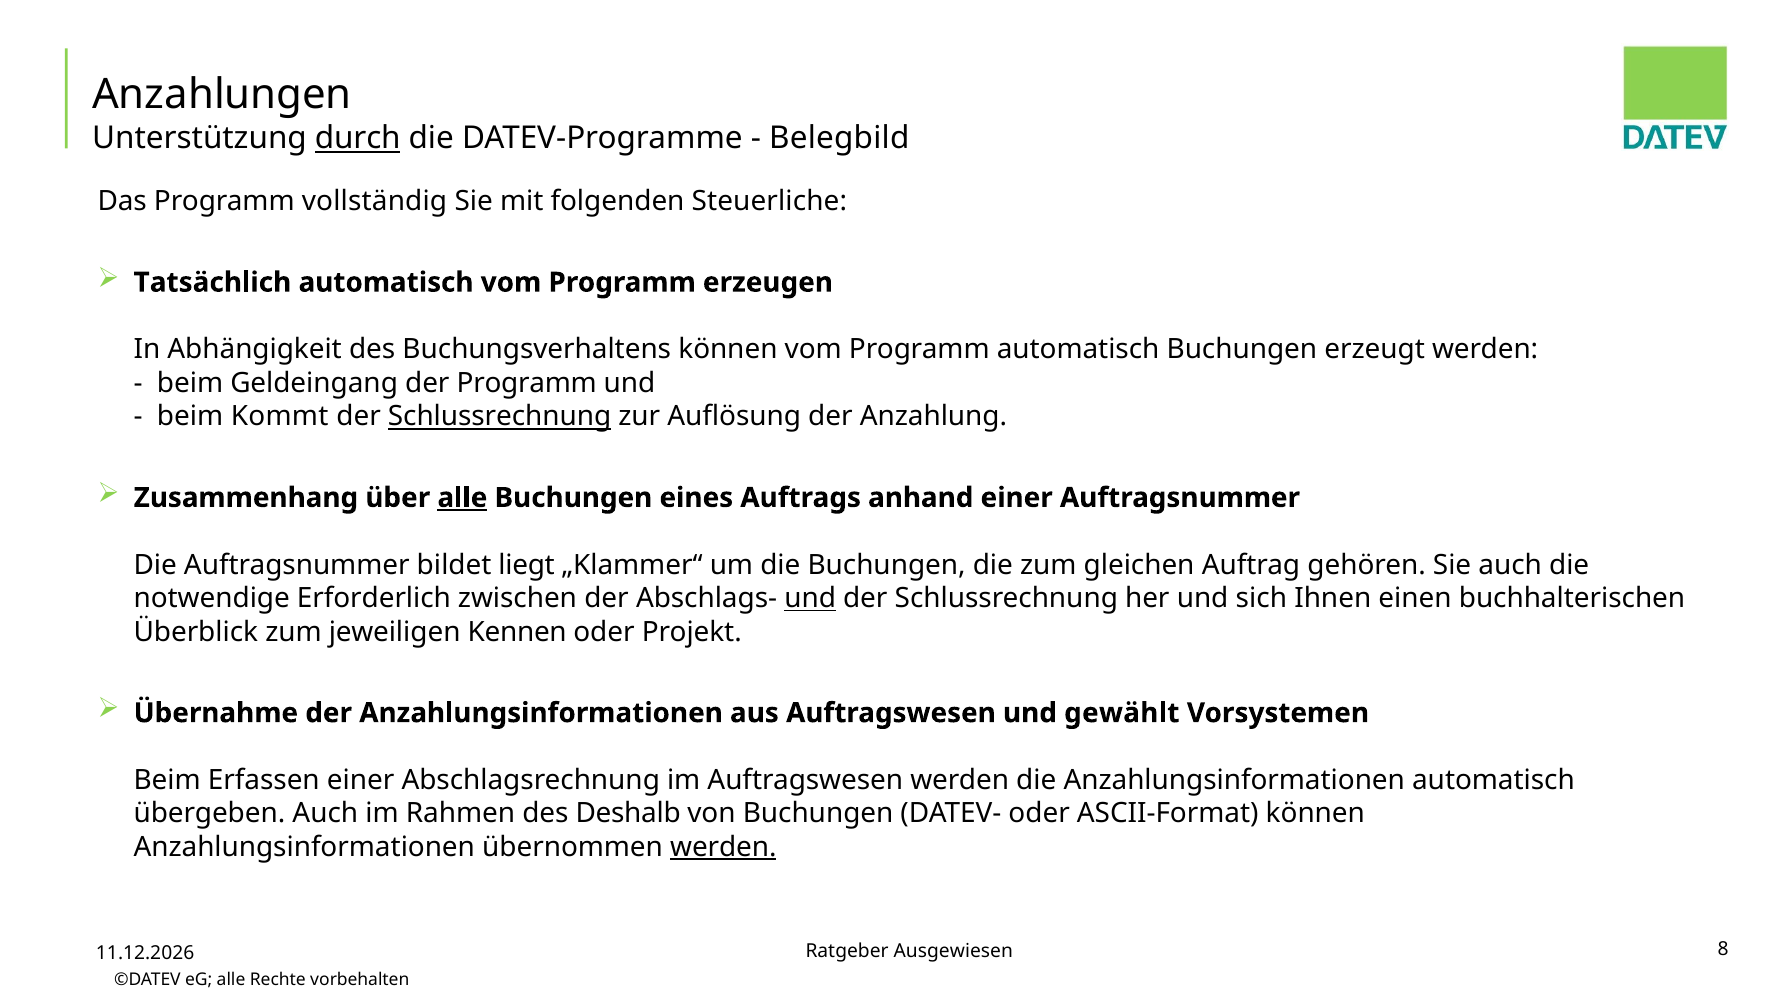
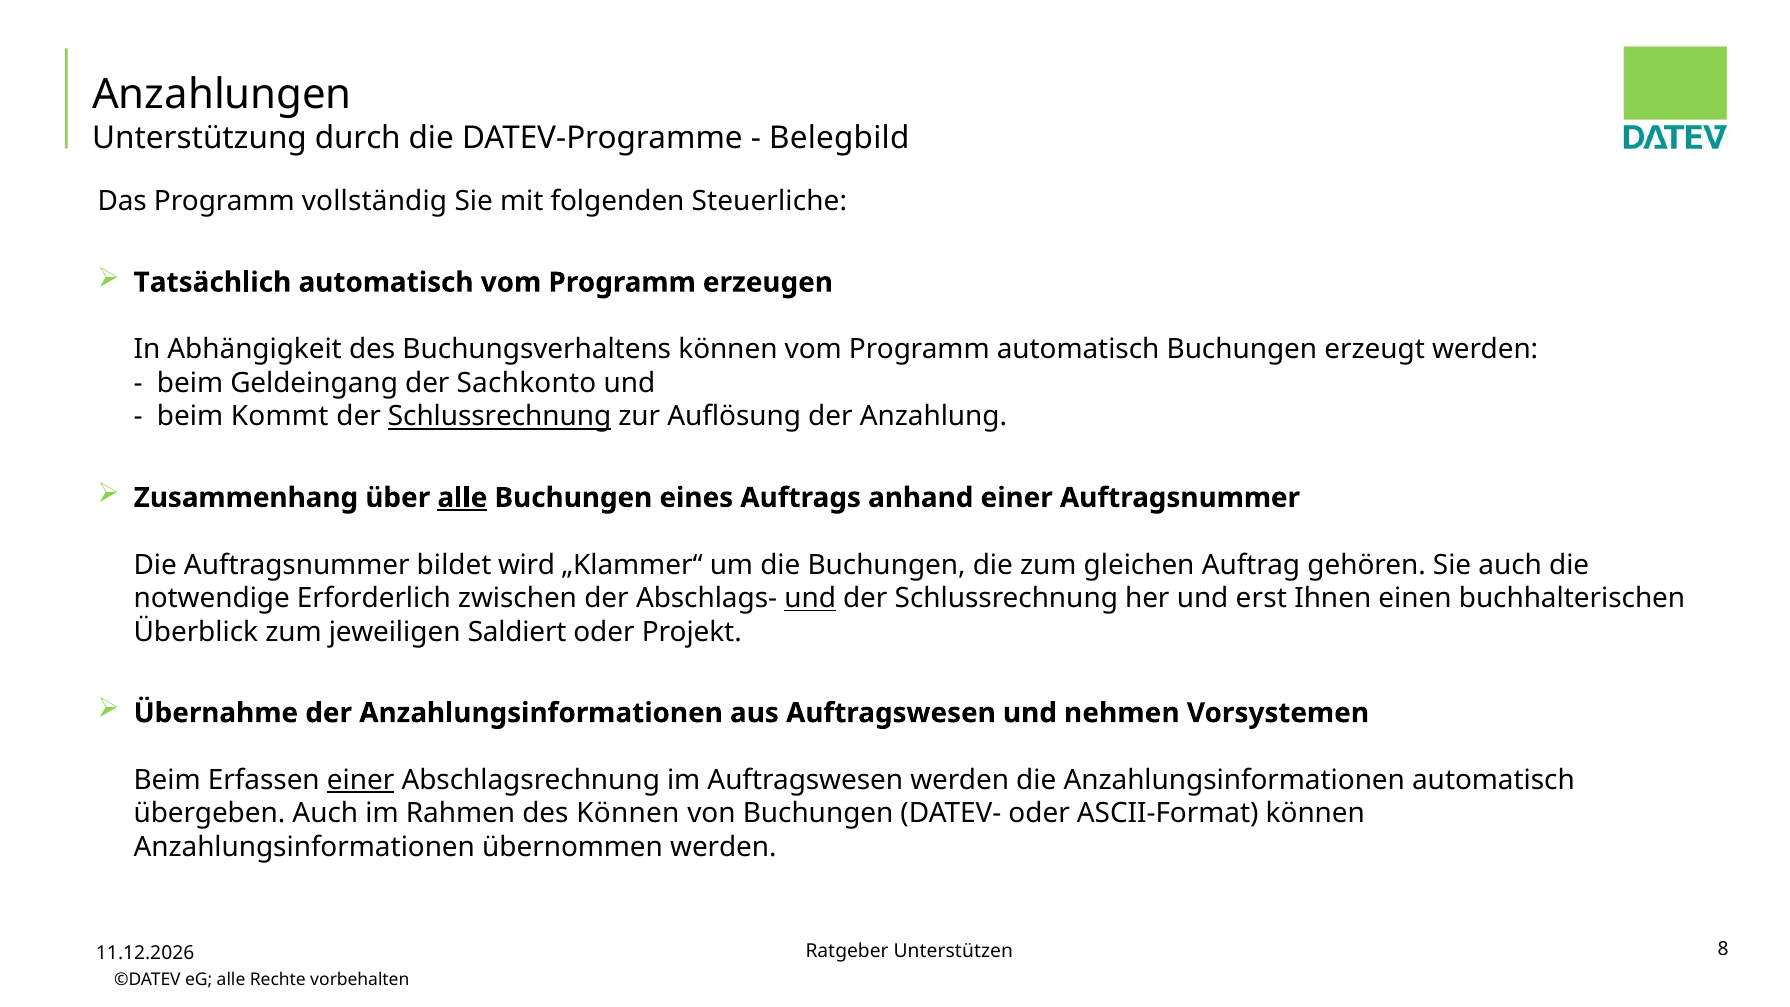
durch underline: present -> none (358, 138)
der Programm: Programm -> Sachkonto (527, 383)
liegt: liegt -> wird (527, 565)
sich: sich -> erst (1261, 598)
Kennen: Kennen -> Saldiert (517, 632)
gewählt: gewählt -> nehmen (1122, 713)
einer underline: none -> present (361, 780)
des Deshalb: Deshalb -> Können (628, 814)
werden underline: present -> none (723, 847)
Ausgewiesen: Ausgewiesen -> Unterstützen (953, 951)
